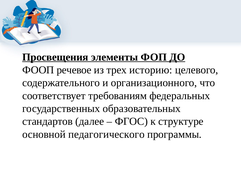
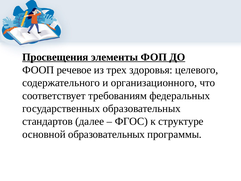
историю: историю -> здоровья (151, 70)
основной педагогического: педагогического -> образовательных (107, 134)
